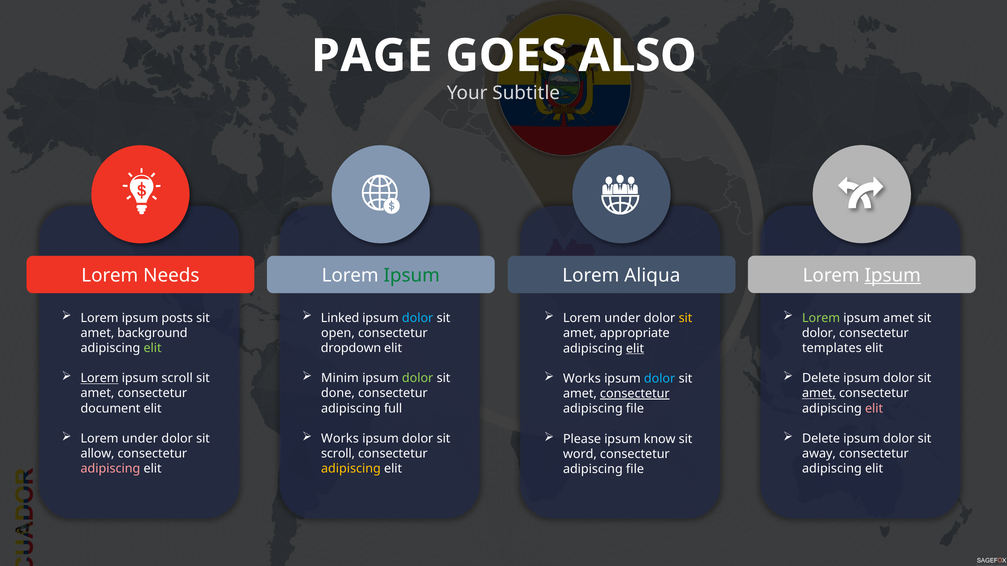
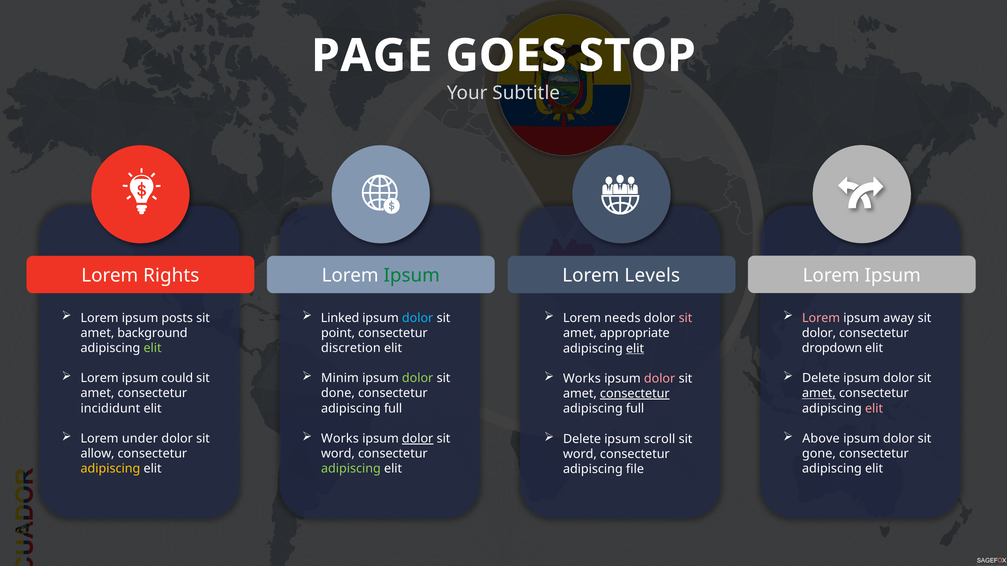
ALSO: ALSO -> STOP (637, 56)
Needs: Needs -> Rights (171, 276)
Aliqua: Aliqua -> Levels (652, 276)
Ipsum underline: present -> none (893, 276)
Lorem colour: light green -> pink (821, 318)
ipsum amet: amet -> away (899, 318)
under: under -> needs (622, 318)
sit colour: yellow -> pink (686, 318)
open: open -> point (338, 333)
dropdown: dropdown -> discretion (351, 348)
templates: templates -> dropdown (832, 348)
Lorem underline: present -> none (100, 379)
ipsum scroll: scroll -> could (177, 379)
dolor colour: light blue -> pink (660, 379)
document: document -> incididunt (110, 409)
file: file -> full (635, 409)
dolor underline: none -> present (418, 439)
Delete: Delete -> Above (821, 439)
Please: Please -> Delete (582, 439)
know: know -> scroll (660, 439)
scroll: scroll -> word (338, 454)
away: away -> gone (819, 454)
adipiscing colour: pink -> yellow (110, 469)
adipiscing colour: yellow -> light green (351, 469)
